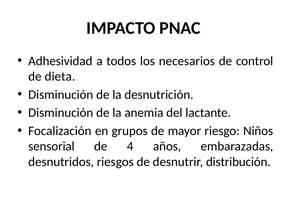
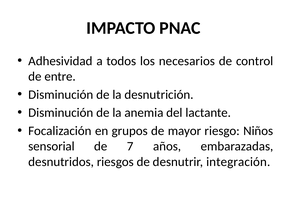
dieta: dieta -> entre (60, 77)
4: 4 -> 7 (130, 147)
distribución: distribución -> integración (238, 162)
